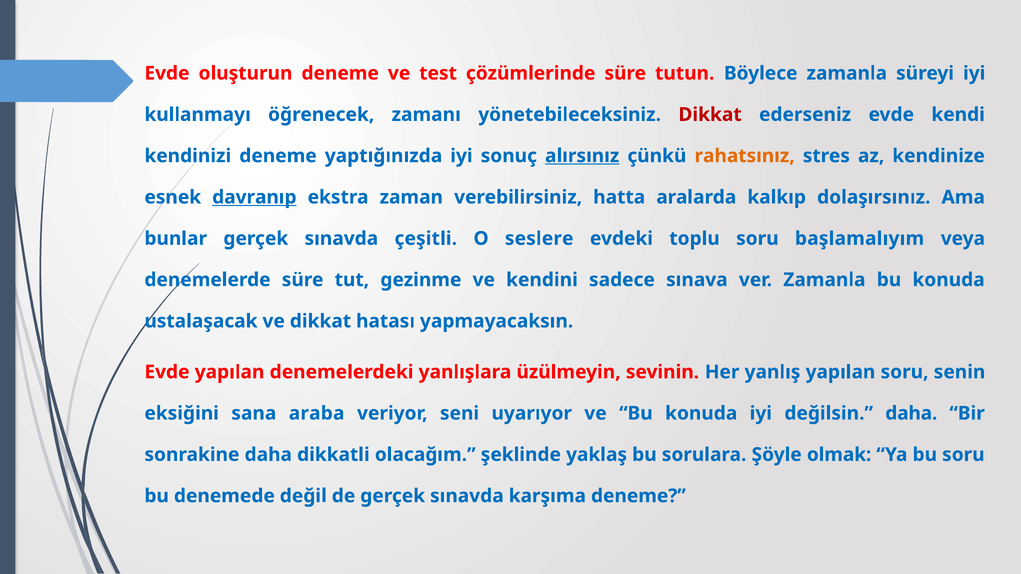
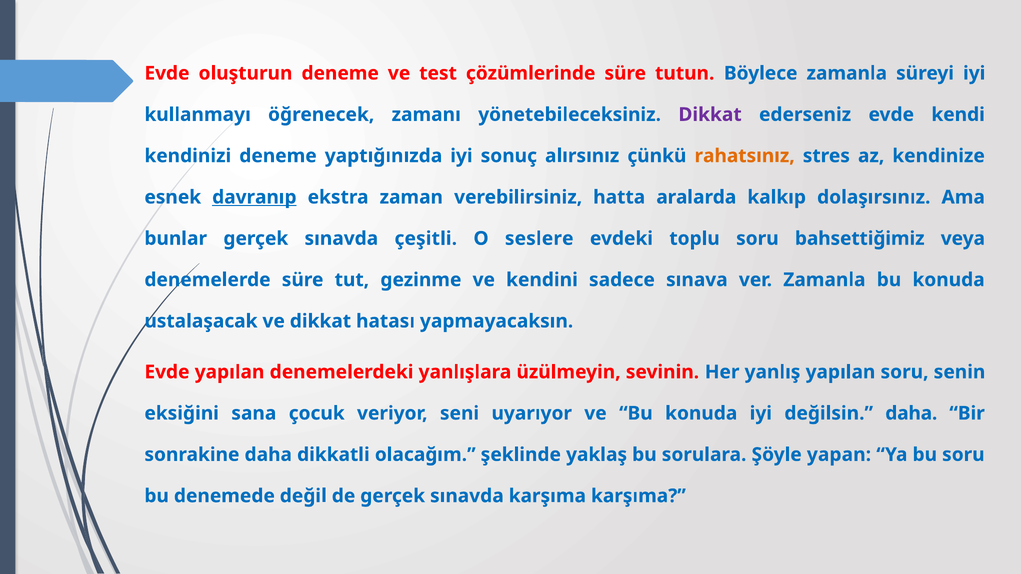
Dikkat colour: red -> purple (710, 115)
alırsınız underline: present -> none (582, 156)
başlamalıyım: başlamalıyım -> bahsettiğimiz (860, 239)
araba: araba -> çocuk (317, 414)
olmak: olmak -> yapan (839, 455)
karşıma deneme: deneme -> karşıma (638, 496)
